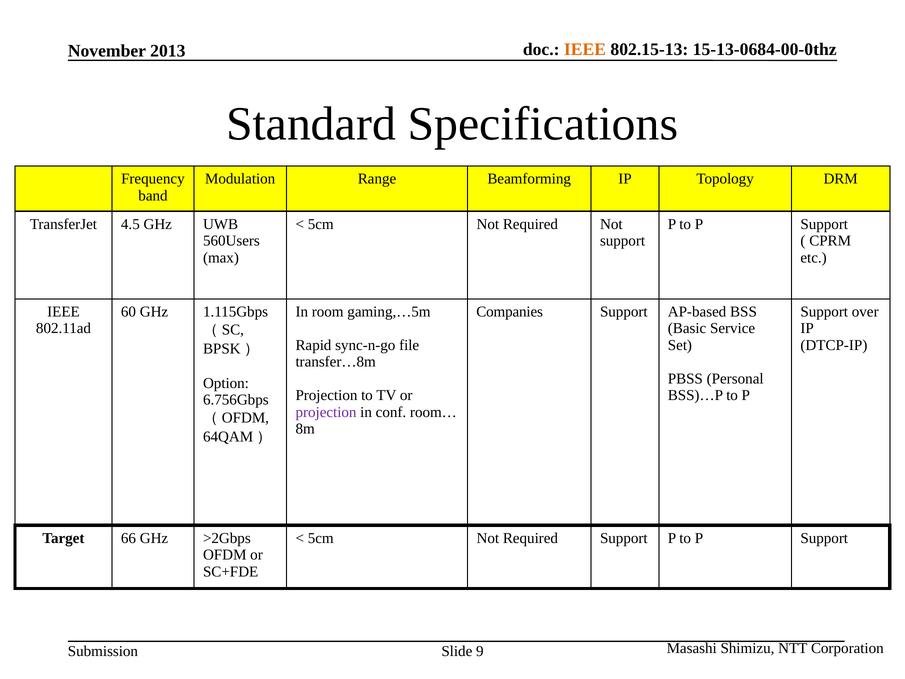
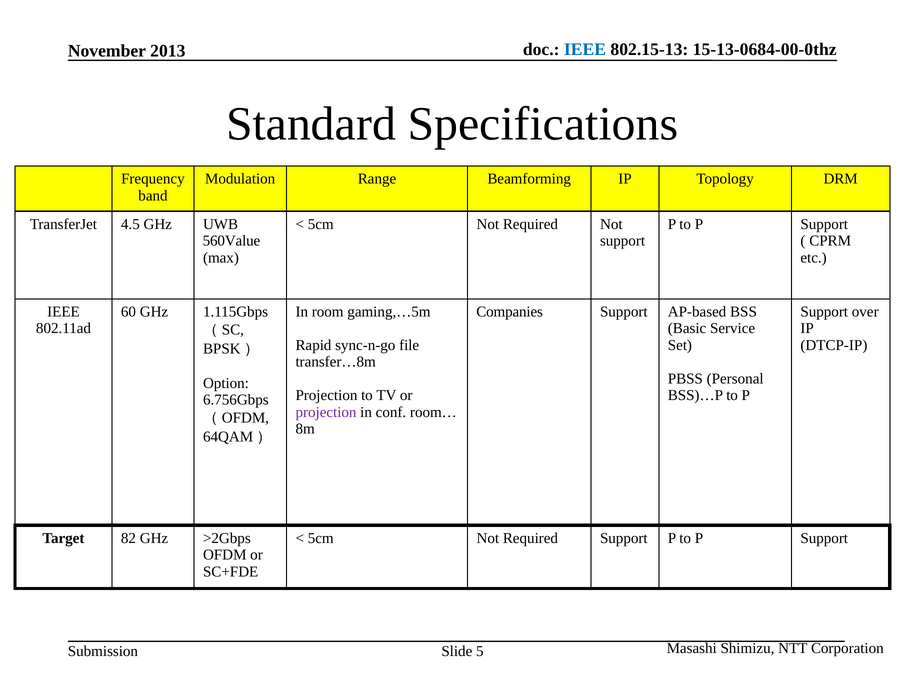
IEEE colour: orange -> blue (585, 50)
560Users: 560Users -> 560Value (231, 241)
66: 66 -> 82 (128, 538)
9: 9 -> 5 (480, 651)
